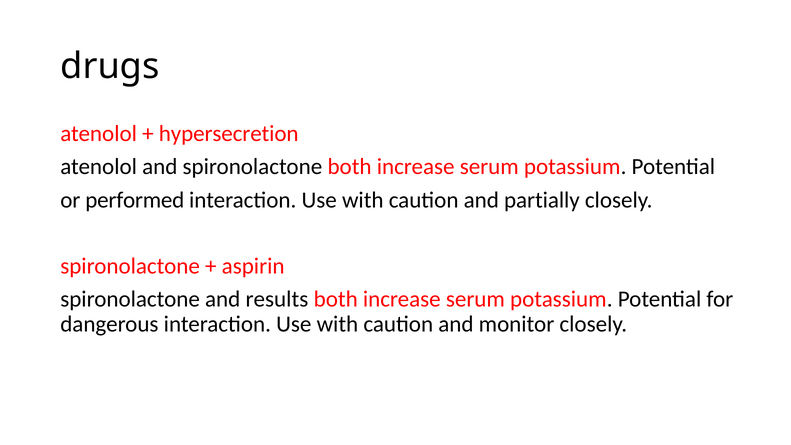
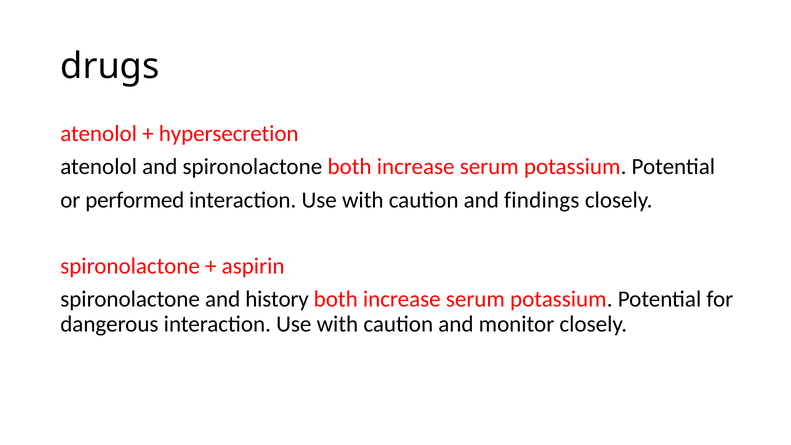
partially: partially -> findings (542, 200)
results: results -> history (277, 299)
